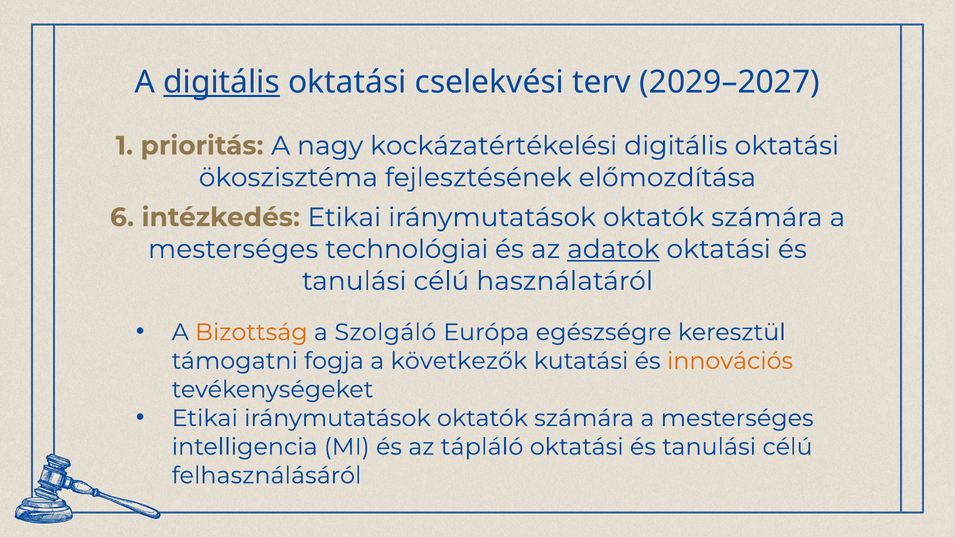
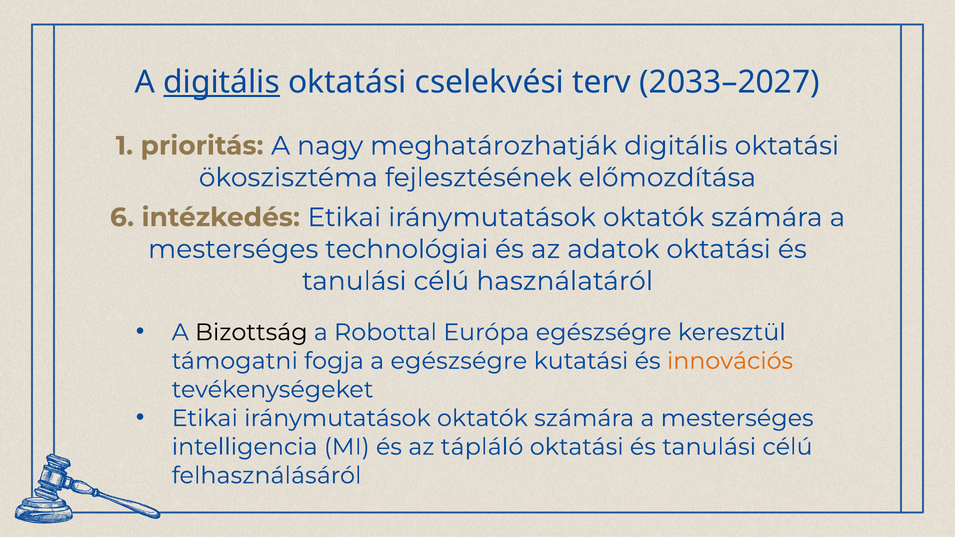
2029–2027: 2029–2027 -> 2033–2027 (730, 82)
kockázatértékelési: kockázatértékelési -> meghatározhatják (494, 146)
adatok underline: present -> none (613, 249)
Bizottság colour: orange -> black (251, 332)
Szolgáló: Szolgáló -> Robottal (385, 332)
a következők: következők -> egészségre (459, 361)
